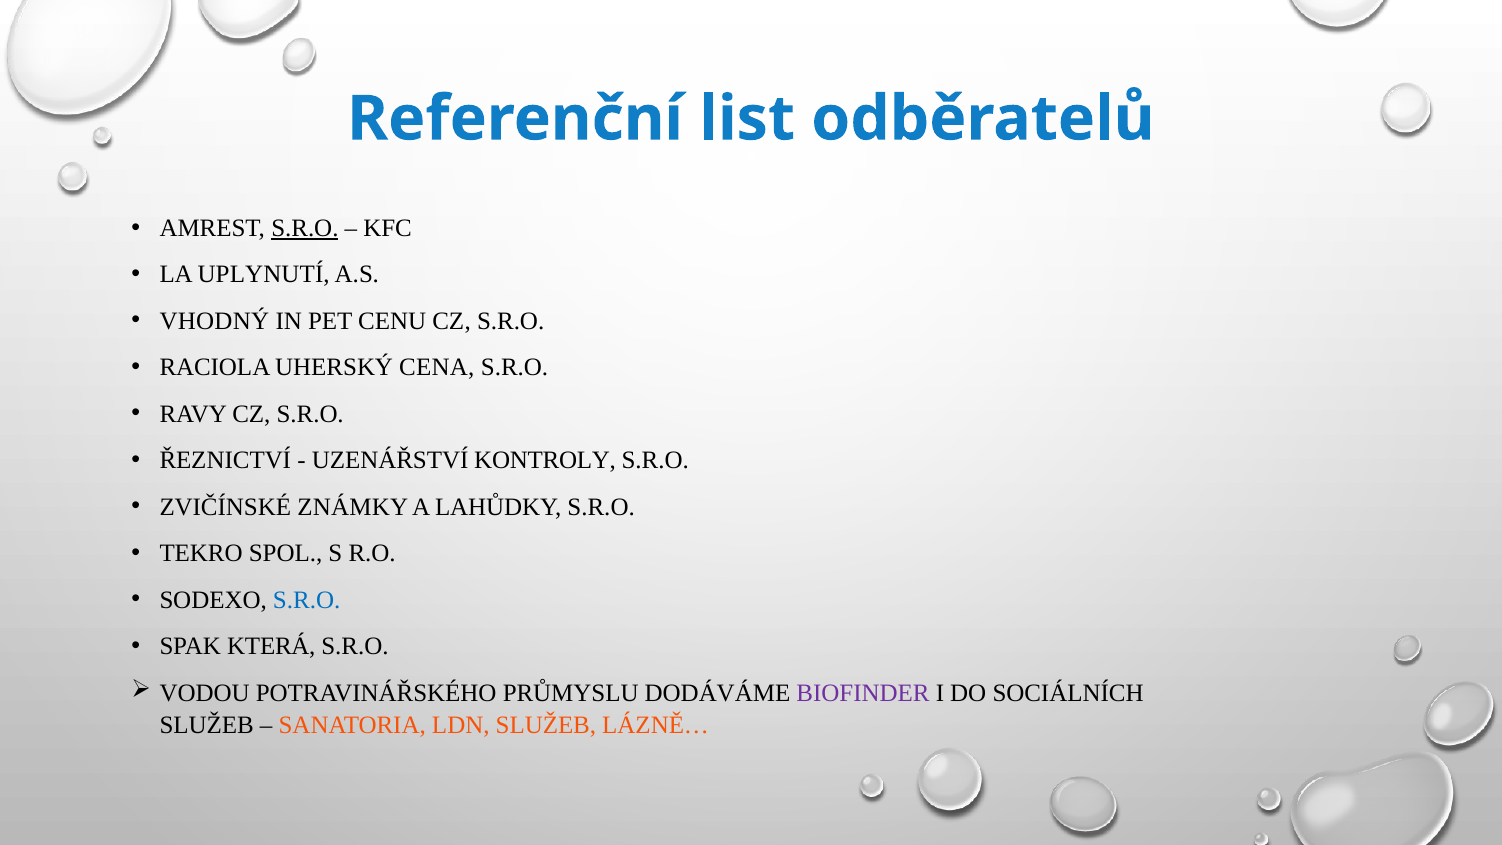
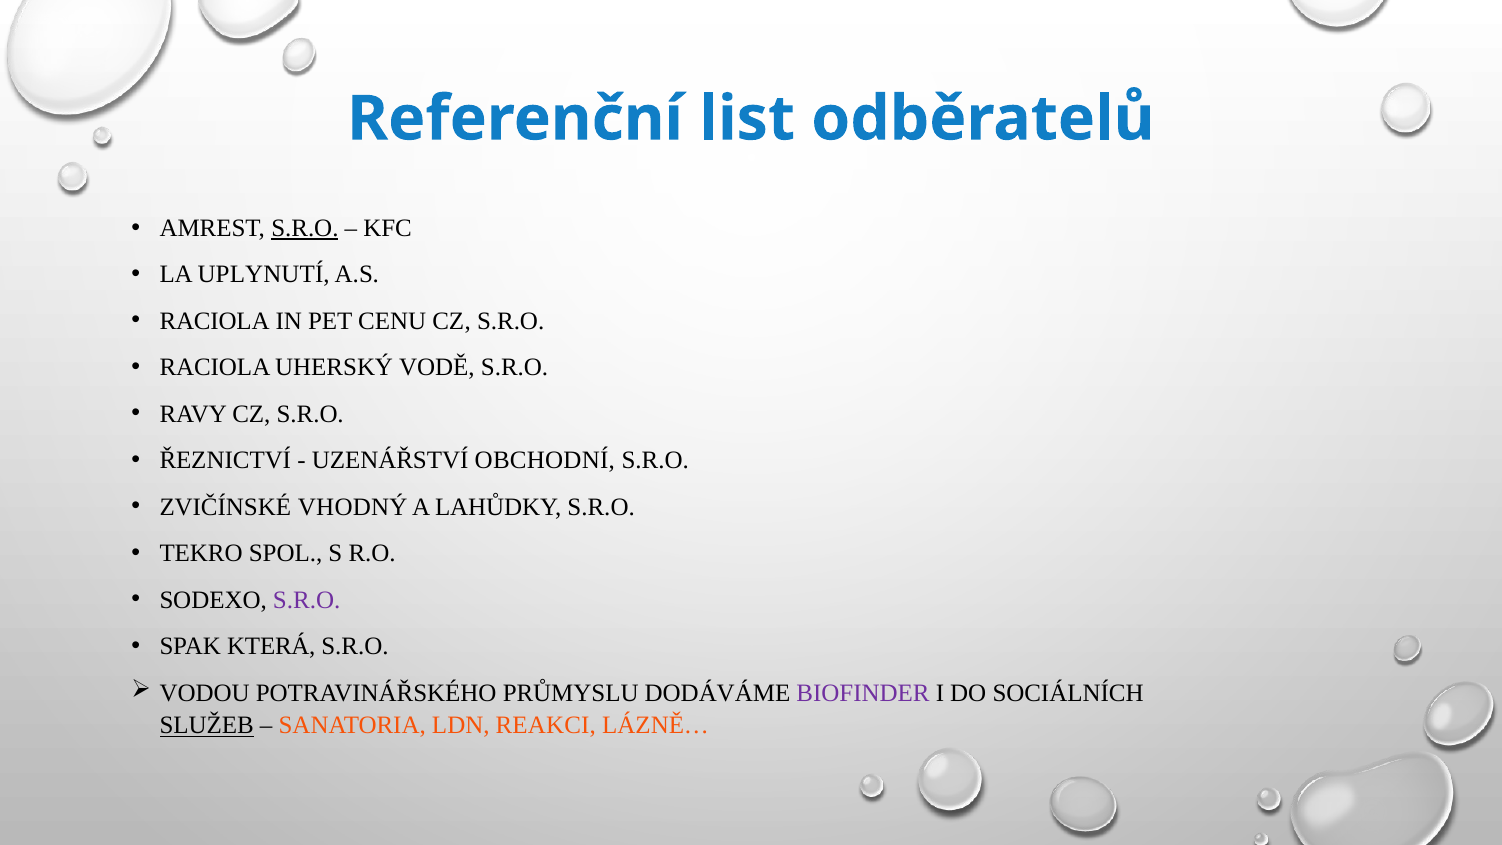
VHODNÝ: VHODNÝ -> RACIOLA (215, 321)
CENA: CENA -> VODĚ (437, 368)
KONTROLY: KONTROLY -> OBCHODNÍ (545, 461)
ZNÁMKY: ZNÁMKY -> VHODNÝ (353, 507)
S.R.O colour: blue -> purple (307, 600)
SLUŽEB underline: none -> present (207, 725)
LDN SLUŽEB: SLUŽEB -> REAKCI (546, 725)
